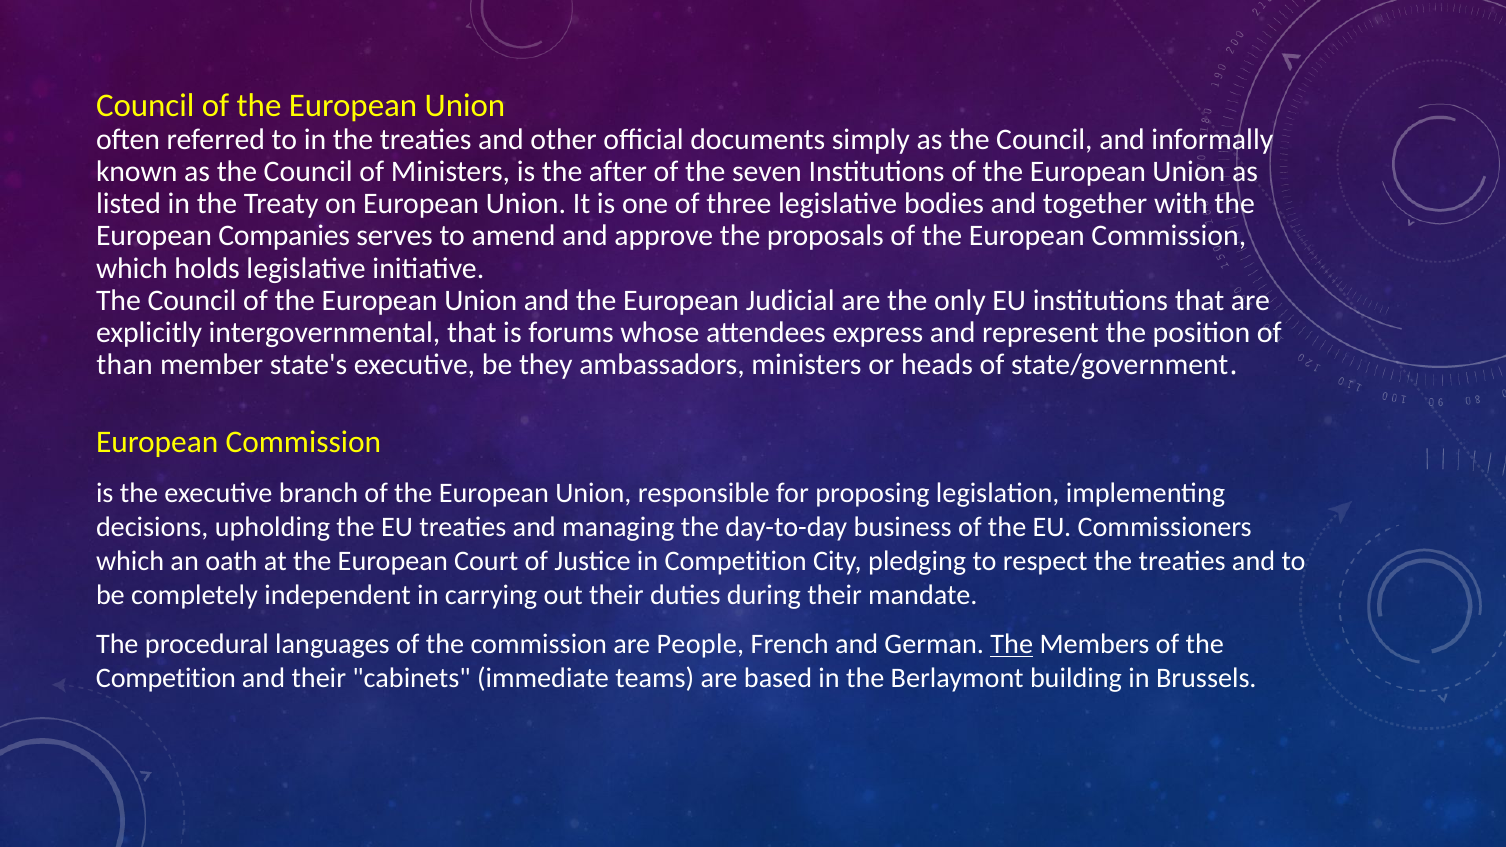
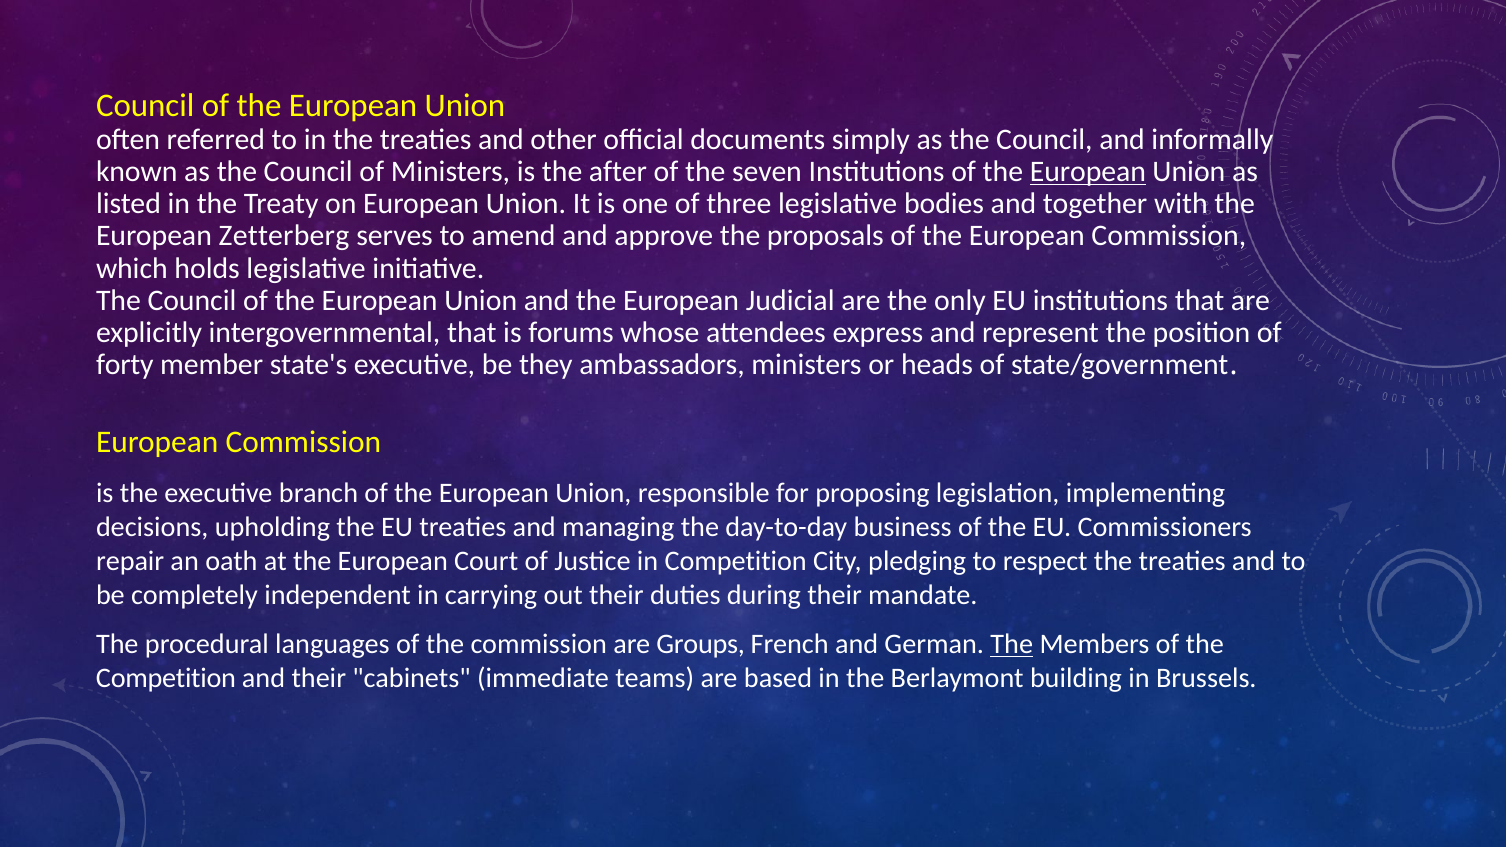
European underline: none -> present (1088, 172)
Companies: Companies -> Zetterberg (284, 236)
than: than -> forty (125, 365)
which: which -> repair (130, 561)
People: People -> Groups (701, 644)
